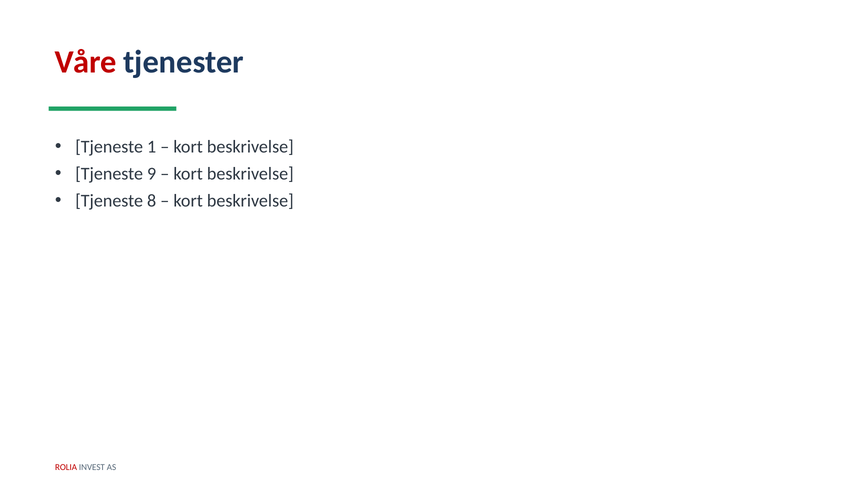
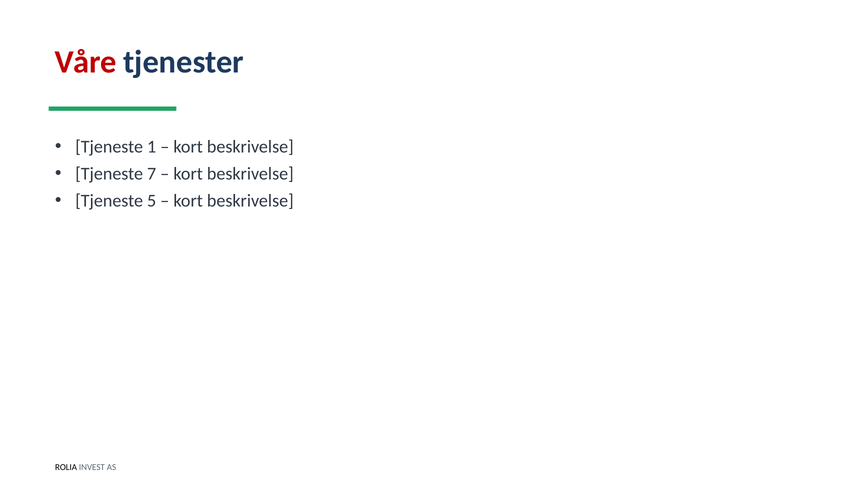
9: 9 -> 7 (152, 174)
8: 8 -> 5 (152, 201)
ROLIA colour: red -> black (66, 467)
